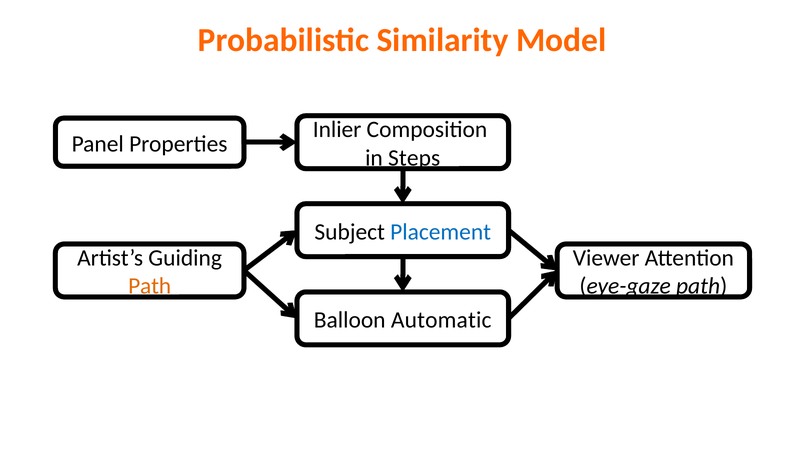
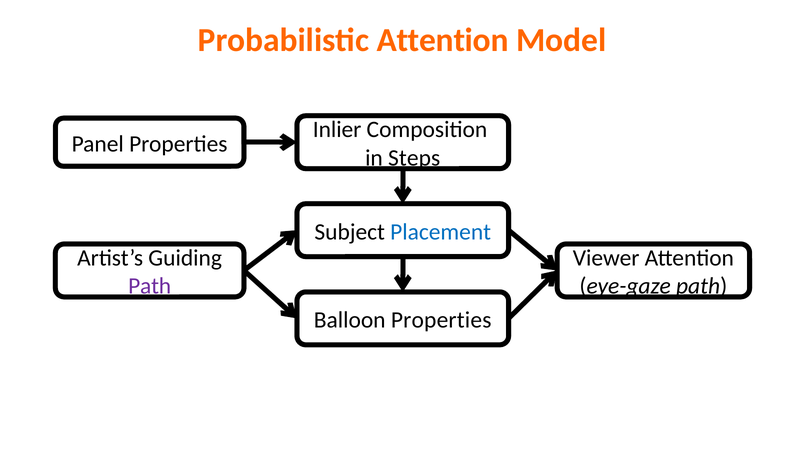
Probabilistic Similarity: Similarity -> Attention (443, 40)
Path colour: orange -> purple (150, 286)
Balloon Automatic: Automatic -> Properties (441, 320)
